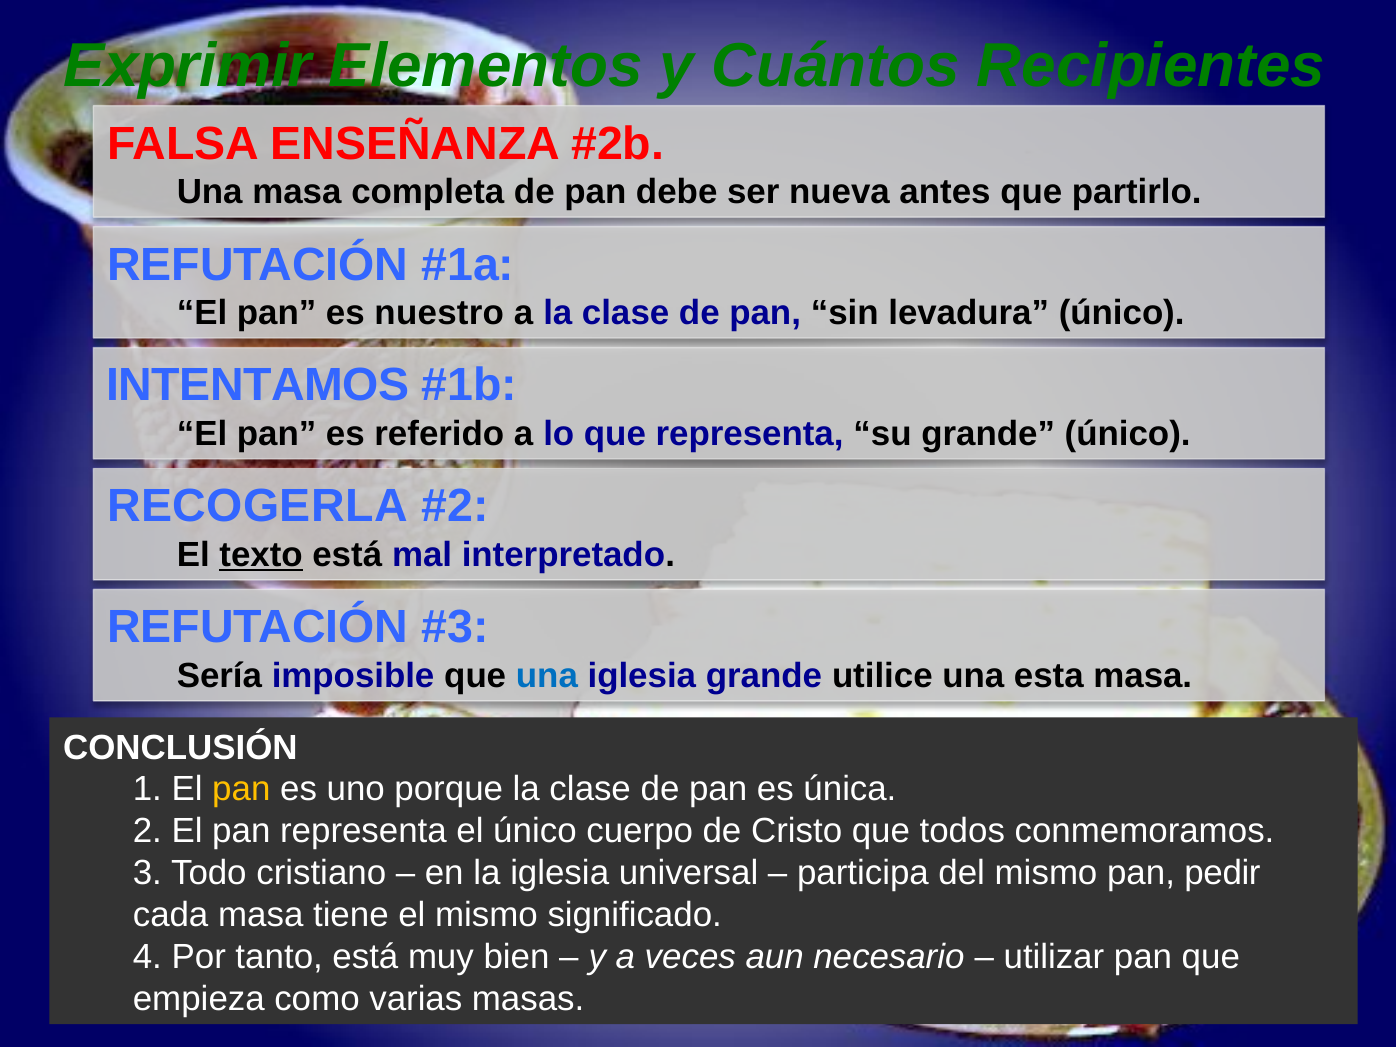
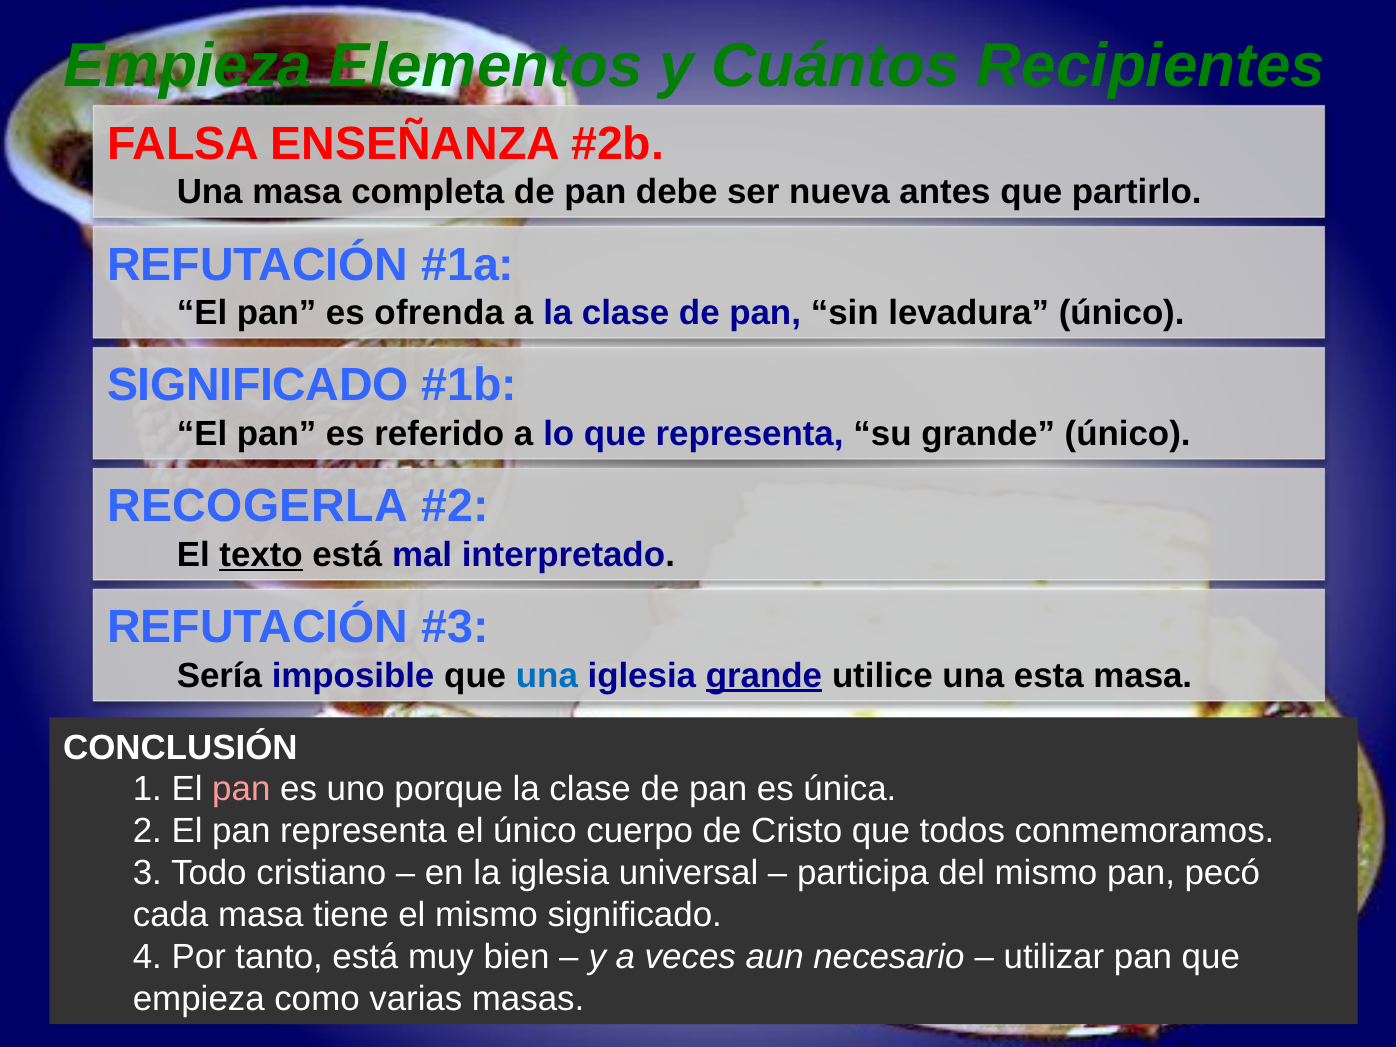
Exprimir: Exprimir -> Empieza (188, 66)
nuestro: nuestro -> ofrenda (439, 313)
INTENTAMOS: INTENTAMOS -> SIGNIFICADO (258, 386)
grande underline: none -> present (764, 675)
pan colour: yellow -> pink (241, 789)
pedir: pedir -> pecó (1222, 873)
